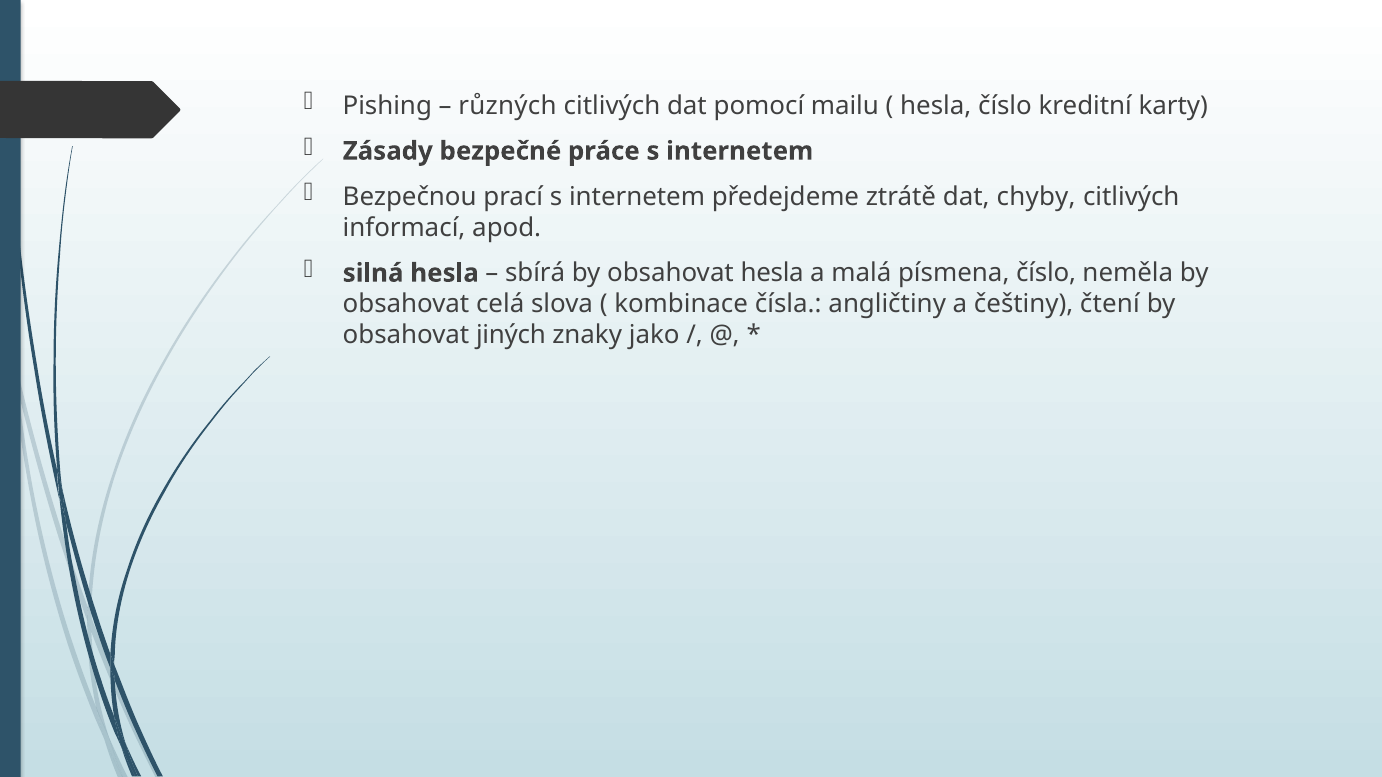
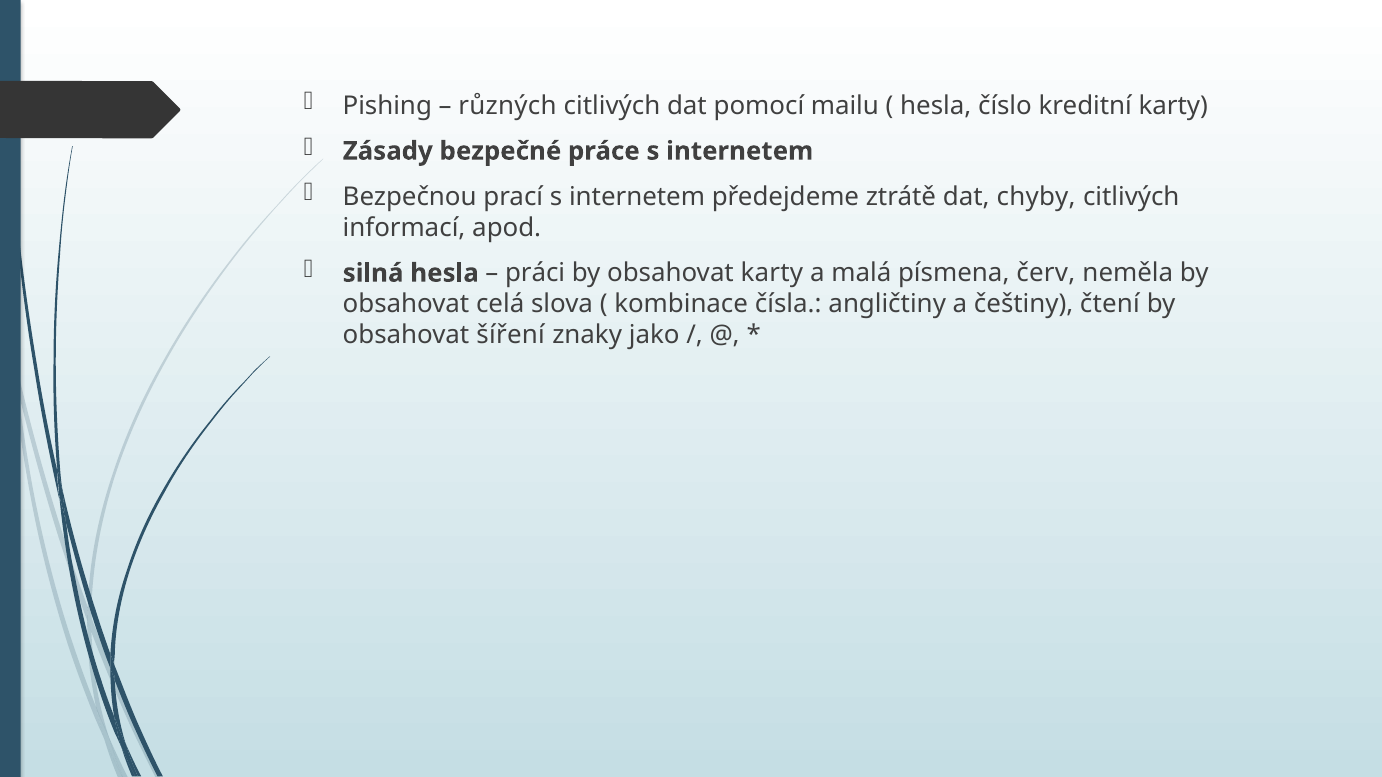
sbírá: sbírá -> práci (535, 273)
obsahovat hesla: hesla -> karty (772, 273)
písmena číslo: číslo -> červ (1046, 273)
jiných: jiných -> šíření (511, 335)
